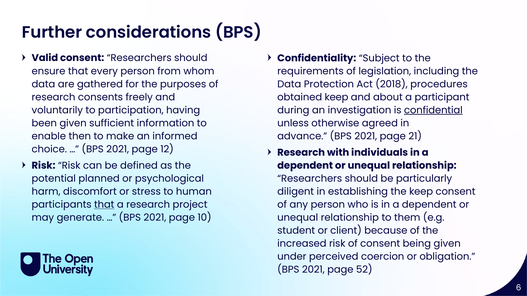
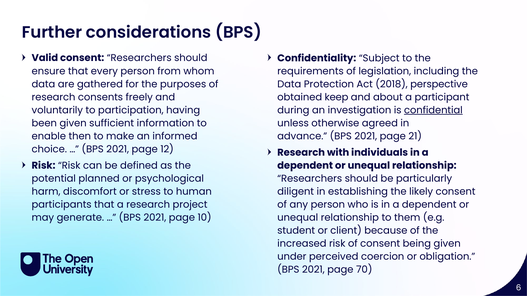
procedures: procedures -> perspective (439, 84)
the keep: keep -> likely (421, 192)
that underline: present -> none (104, 205)
52: 52 -> 70 (364, 270)
